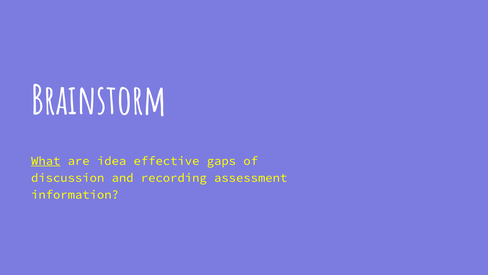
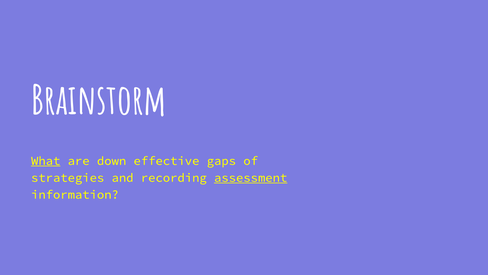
idea: idea -> down (112, 161)
discussion: discussion -> strategies (68, 177)
assessment underline: none -> present (251, 177)
